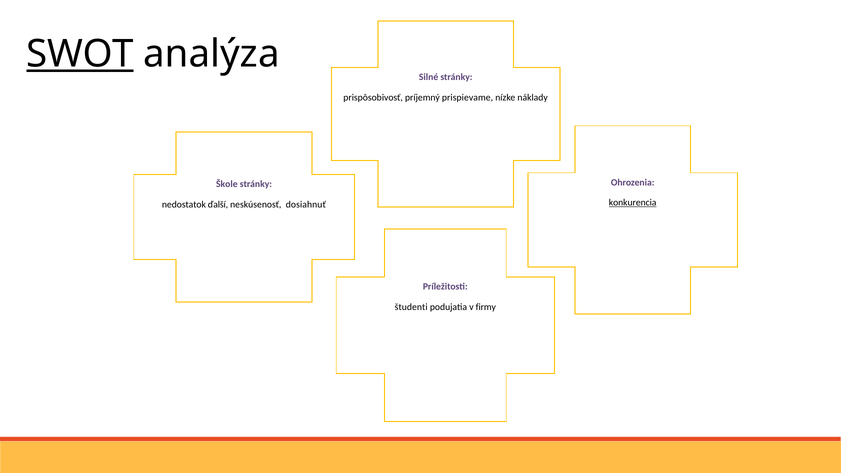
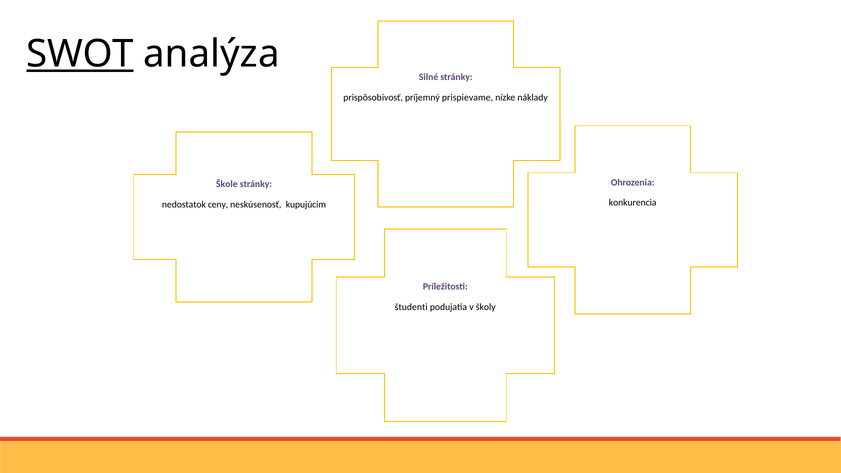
konkurencia underline: present -> none (633, 203)
ďalší: ďalší -> ceny (218, 204)
dosiahnuť: dosiahnuť -> kupujúcim (306, 204)
firmy: firmy -> školy (486, 307)
